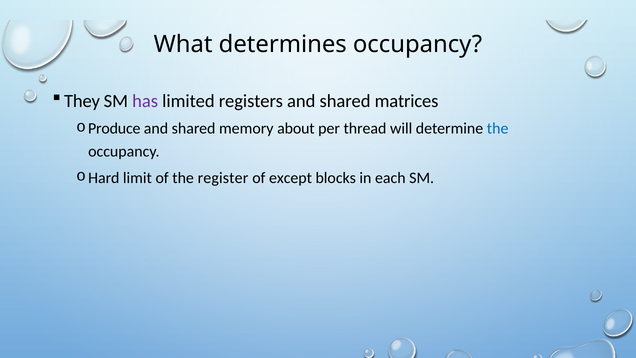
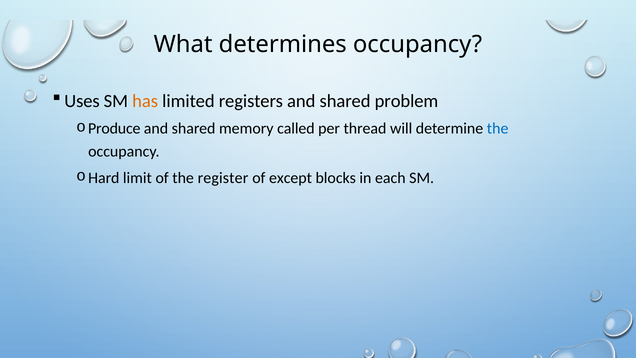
They: They -> Uses (82, 101)
has colour: purple -> orange (145, 101)
matrices: matrices -> problem (406, 101)
about: about -> called (296, 129)
